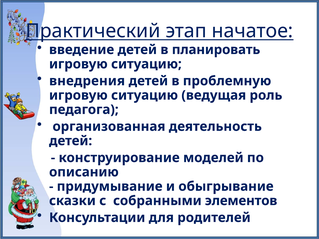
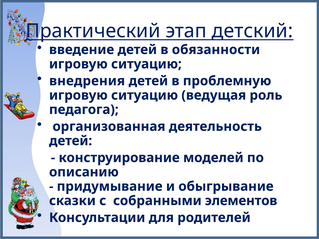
начатое: начатое -> детский (252, 31)
планировать: планировать -> обязанности (216, 50)
